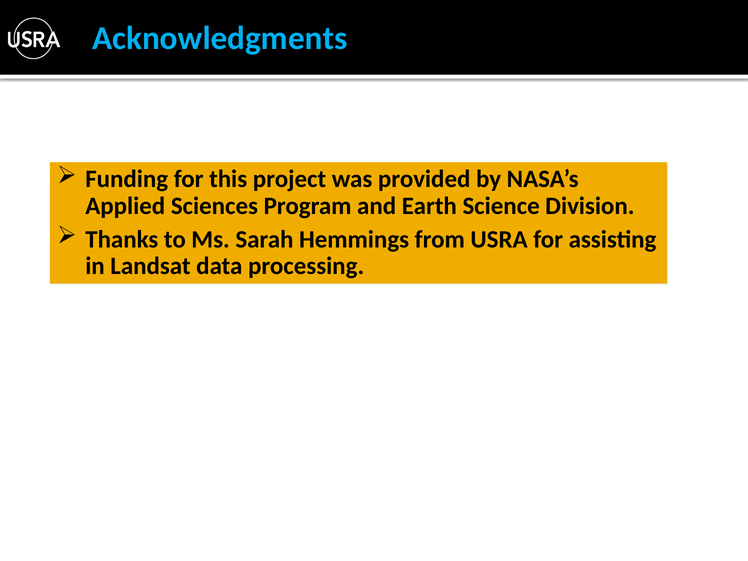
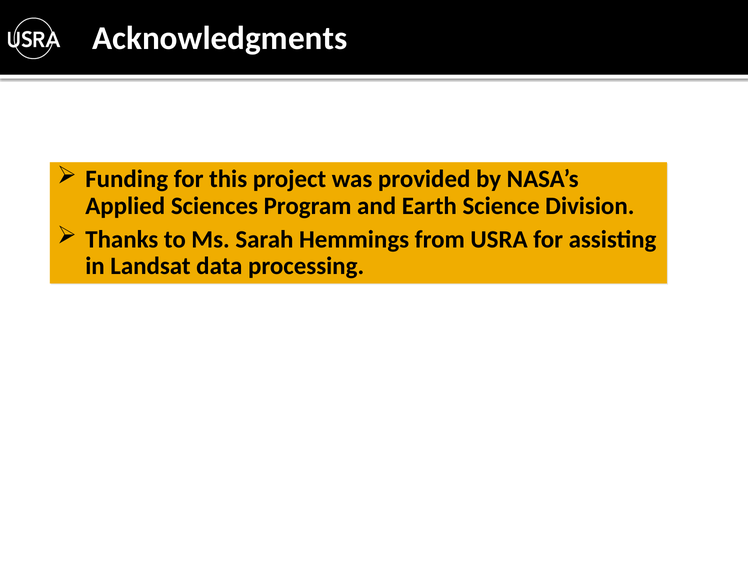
Acknowledgments colour: light blue -> white (220, 38)
